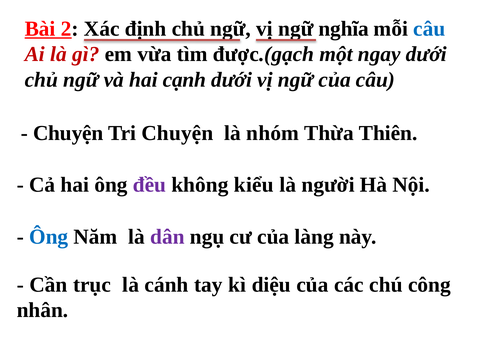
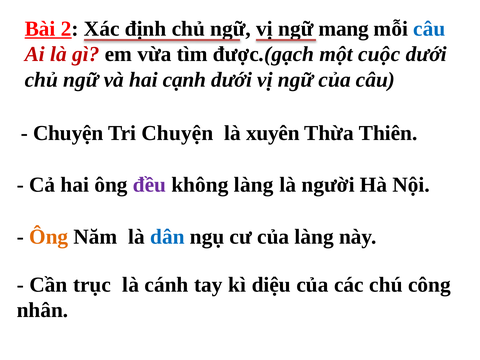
nghĩa: nghĩa -> mang (344, 29)
ngay: ngay -> cuộc (379, 54)
nhóm: nhóm -> xuyên (273, 133)
không kiểu: kiểu -> làng (254, 185)
Ông colour: blue -> orange (49, 237)
dân colour: purple -> blue (167, 237)
